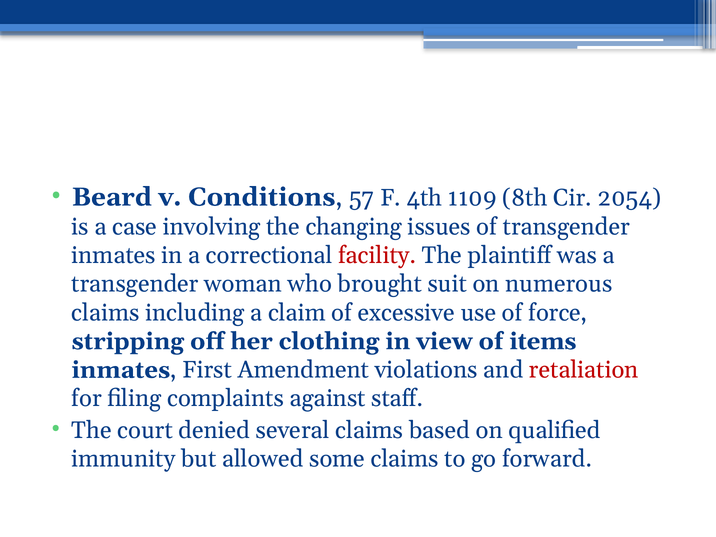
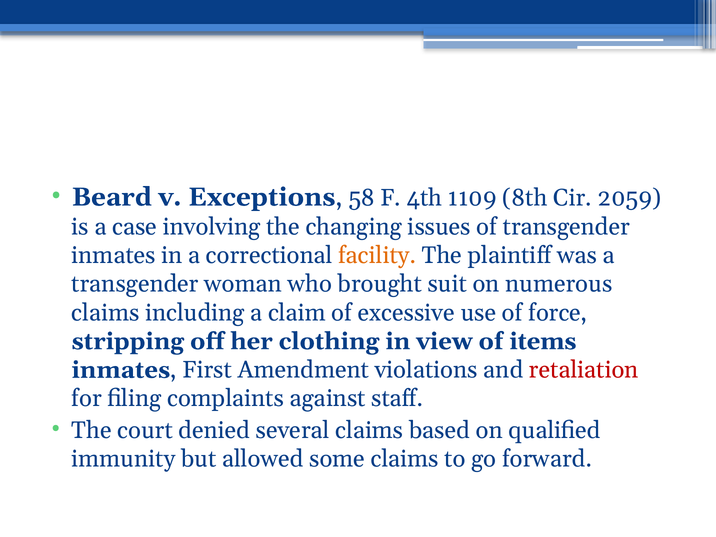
Conditions: Conditions -> Exceptions (262, 197)
57: 57 -> 58 (362, 198)
2054: 2054 -> 2059 (629, 198)
facility colour: red -> orange (377, 255)
